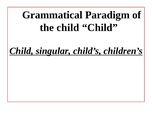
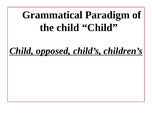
singular: singular -> opposed (53, 51)
